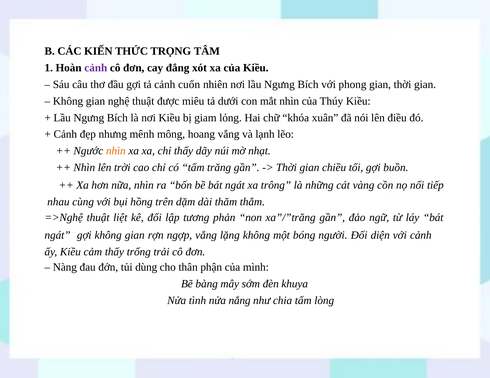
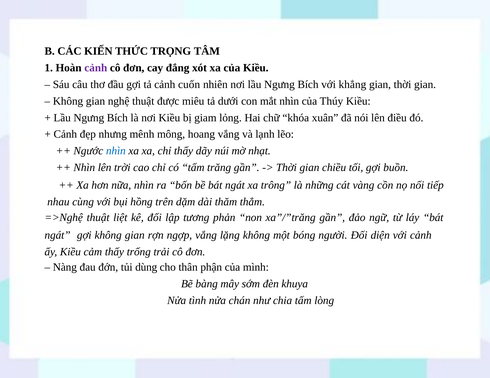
phong: phong -> khẳng (352, 85)
nhìn colour: orange -> blue (116, 151)
nắng: nắng -> chán (240, 301)
